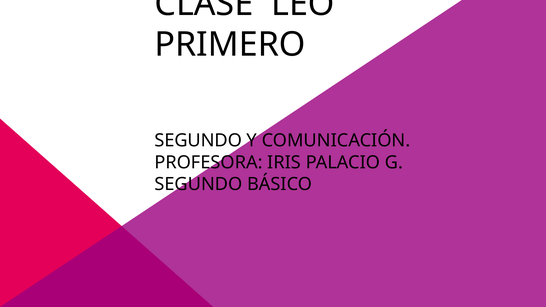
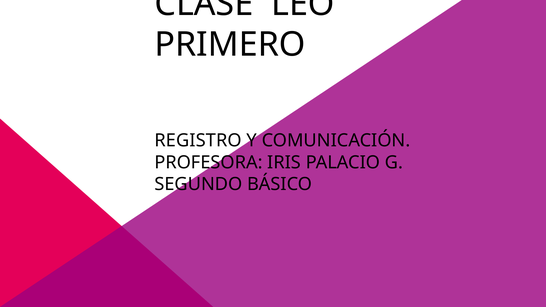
SEGUNDO: SEGUNDO -> REGISTRO (198, 141)
